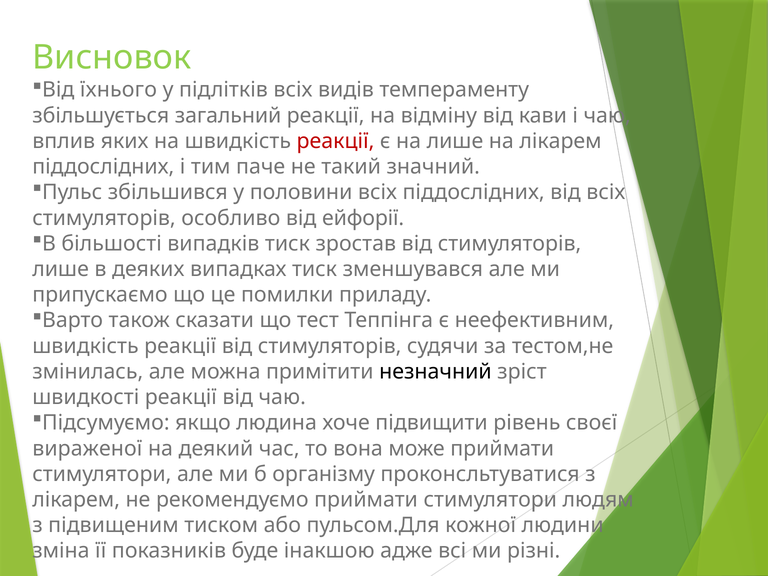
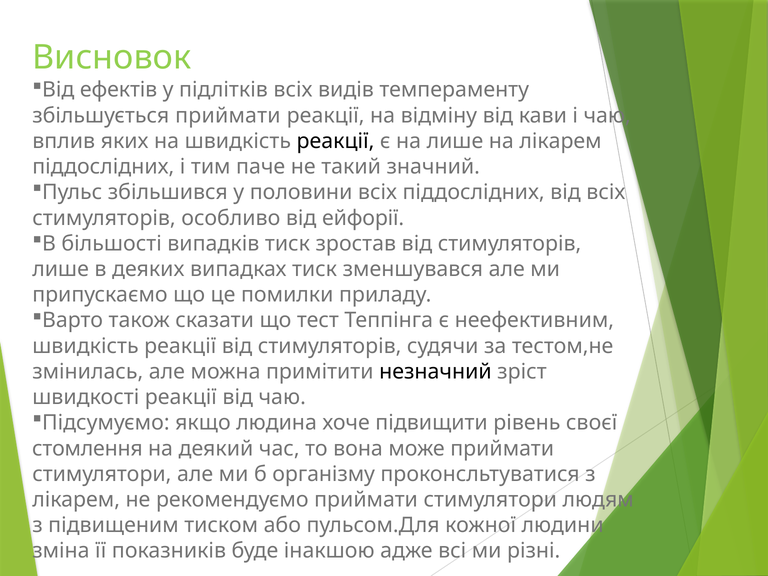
їхнього: їхнього -> ефектів (119, 90)
збільшується загальний: загальний -> приймати (228, 116)
реакції colour: red -> black (335, 141)
вираженої: вираженої -> стомлення (87, 448)
